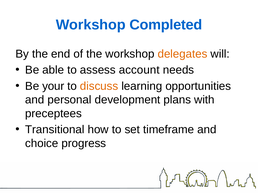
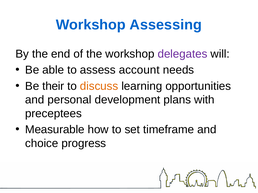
Completed: Completed -> Assessing (166, 25)
delegates colour: orange -> purple (182, 54)
your: your -> their (53, 86)
Transitional: Transitional -> Measurable (55, 130)
